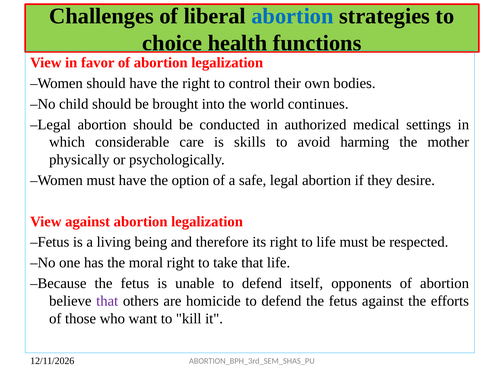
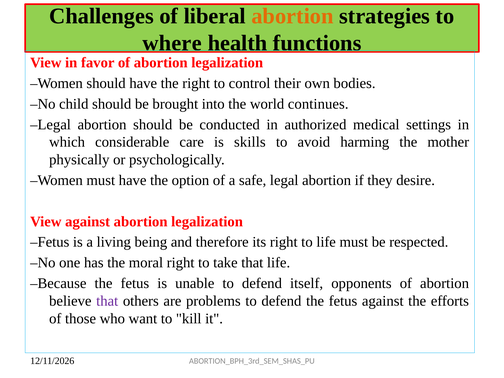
abortion colour: blue -> orange (293, 16)
choice: choice -> where (172, 43)
homicide: homicide -> problems (213, 301)
